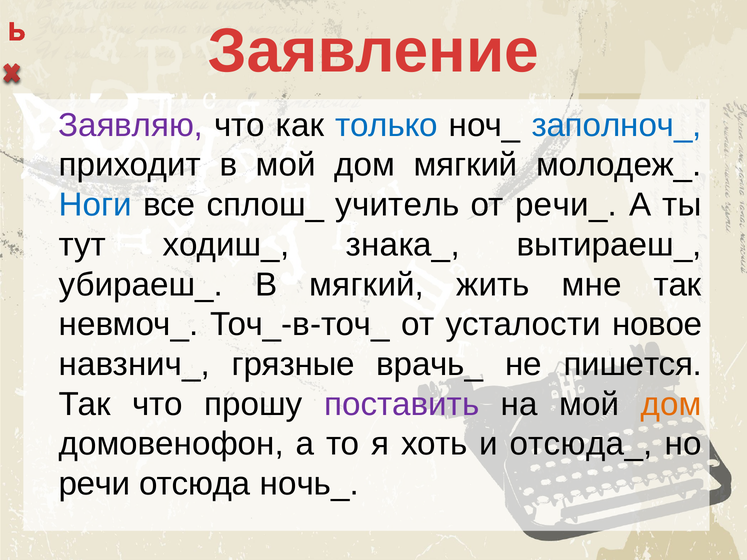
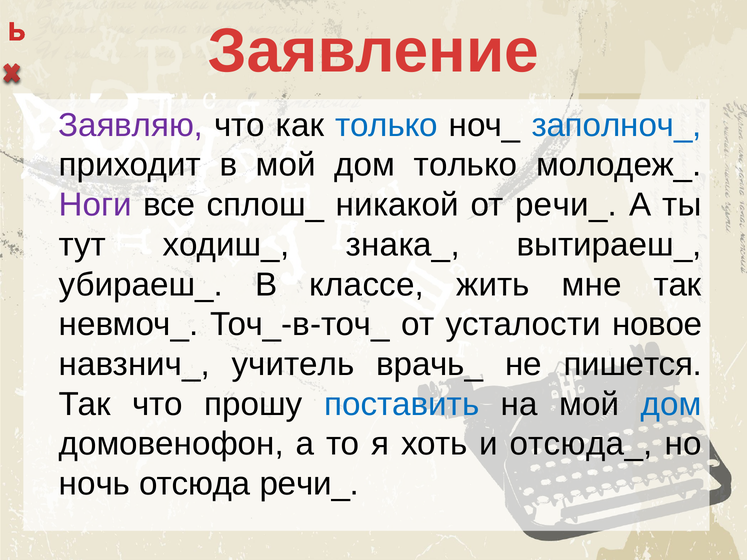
дом мягкий: мягкий -> только (466, 165)
Ноги colour: blue -> purple (95, 205)
учитель: учитель -> никакой (397, 205)
В мягкий: мягкий -> классе (367, 285)
грязные: грязные -> учитель (293, 364)
поставить colour: purple -> blue (402, 404)
дом colour: orange -> blue (671, 404)
речи: речи -> ночь (94, 484)
отсюда ночь_: ночь_ -> речи_ (309, 484)
